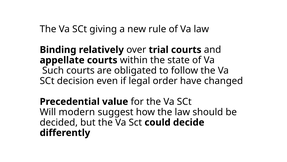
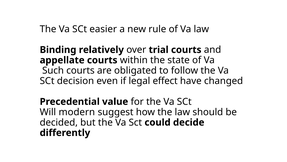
giving: giving -> easier (103, 29)
order: order -> effect (165, 81)
